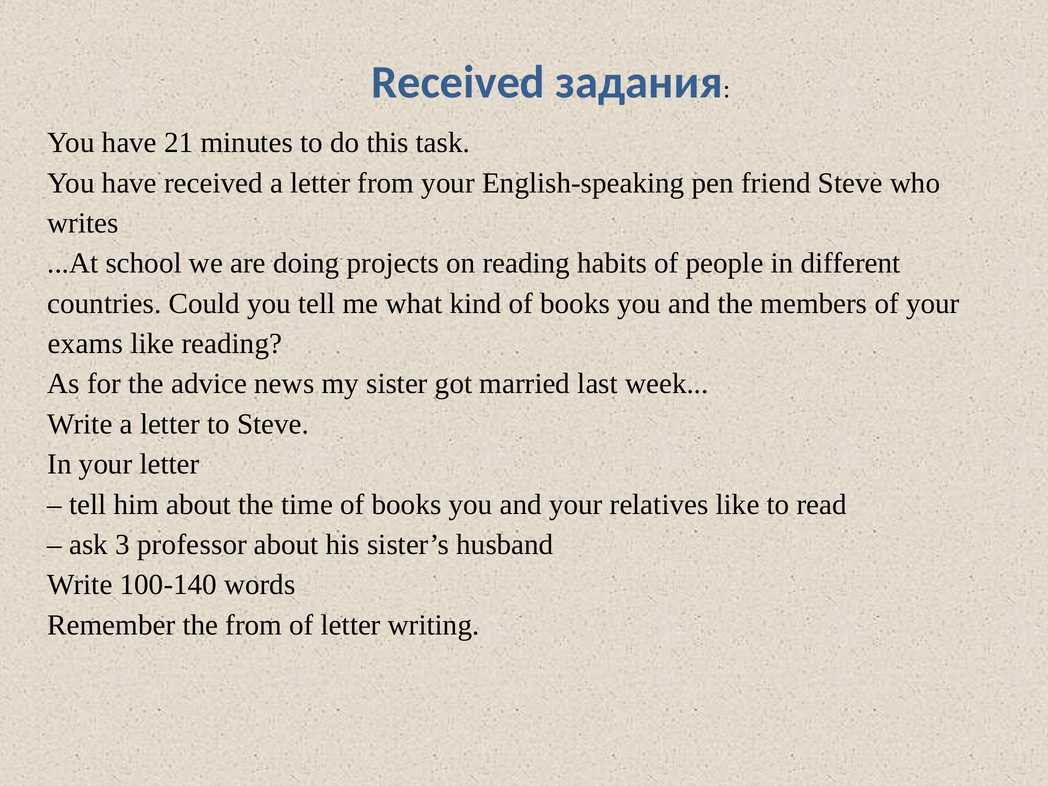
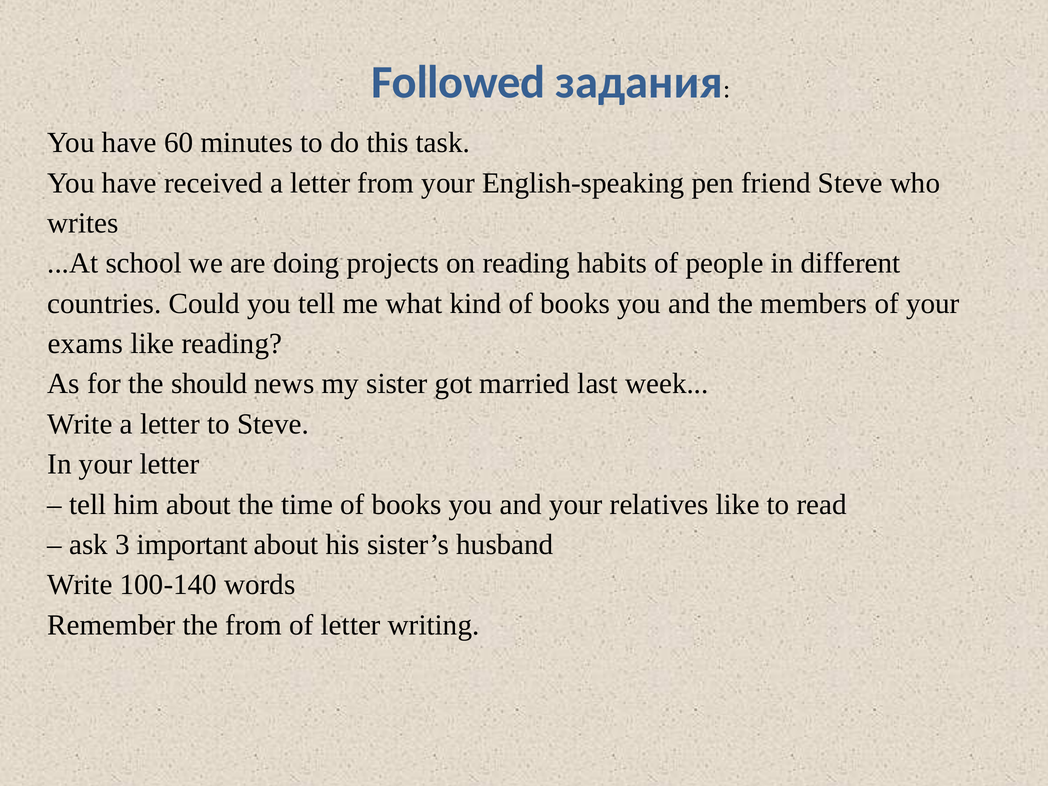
Received: Received -> Followed (458, 82)
21: 21 -> 60 (179, 143)
advice: advice -> should (209, 384)
professor: professor -> important (192, 545)
